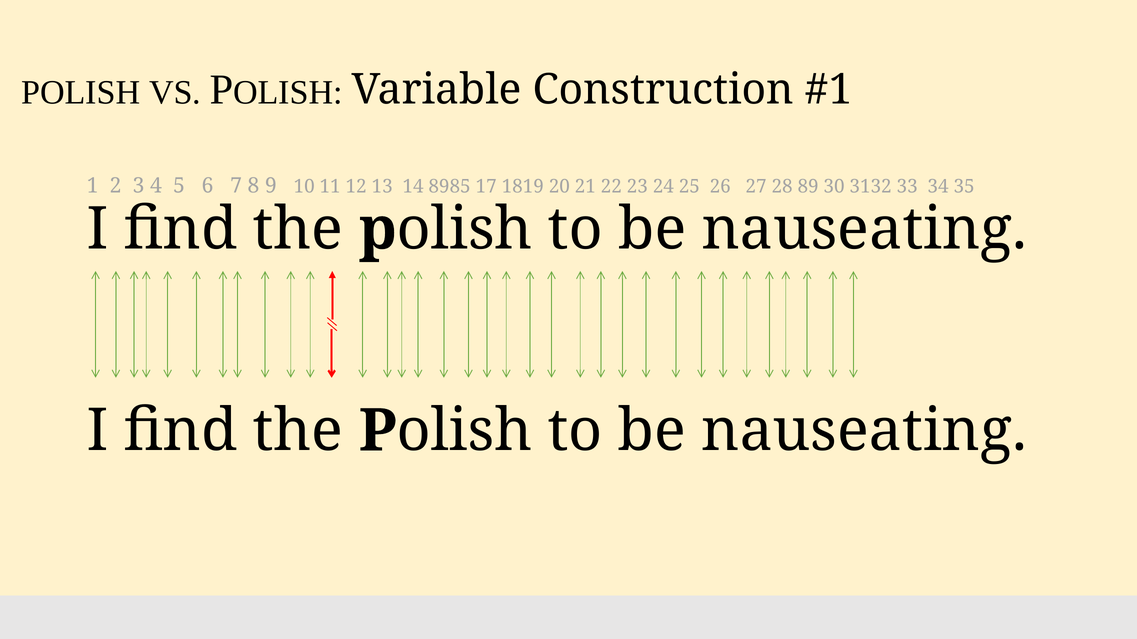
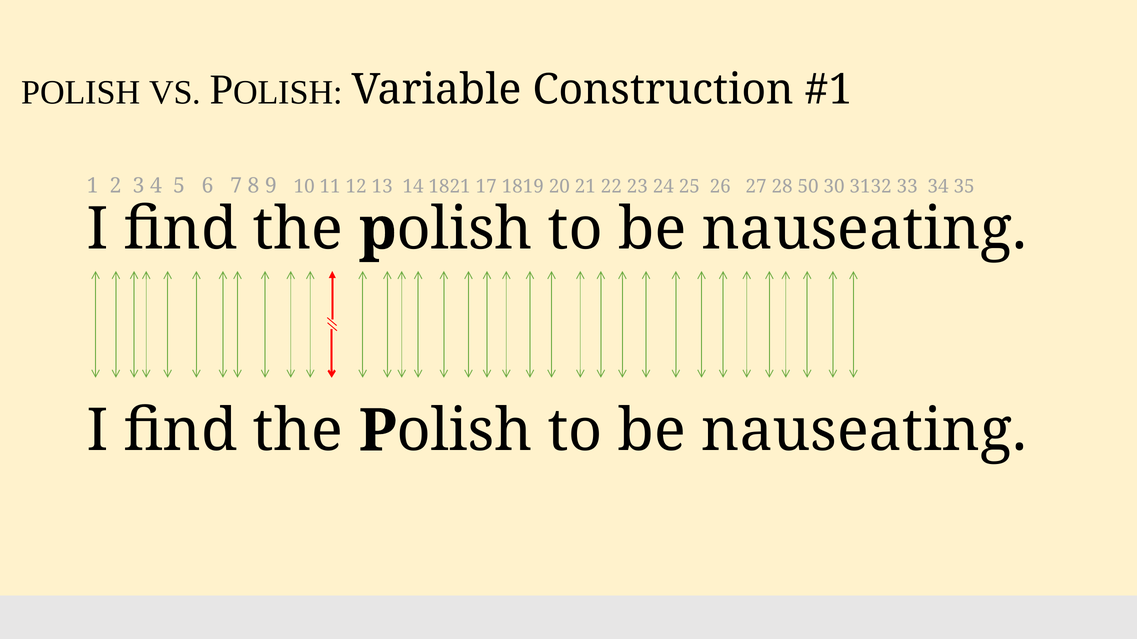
8985: 8985 -> 1821 (450, 187)
89: 89 -> 50 (808, 187)
